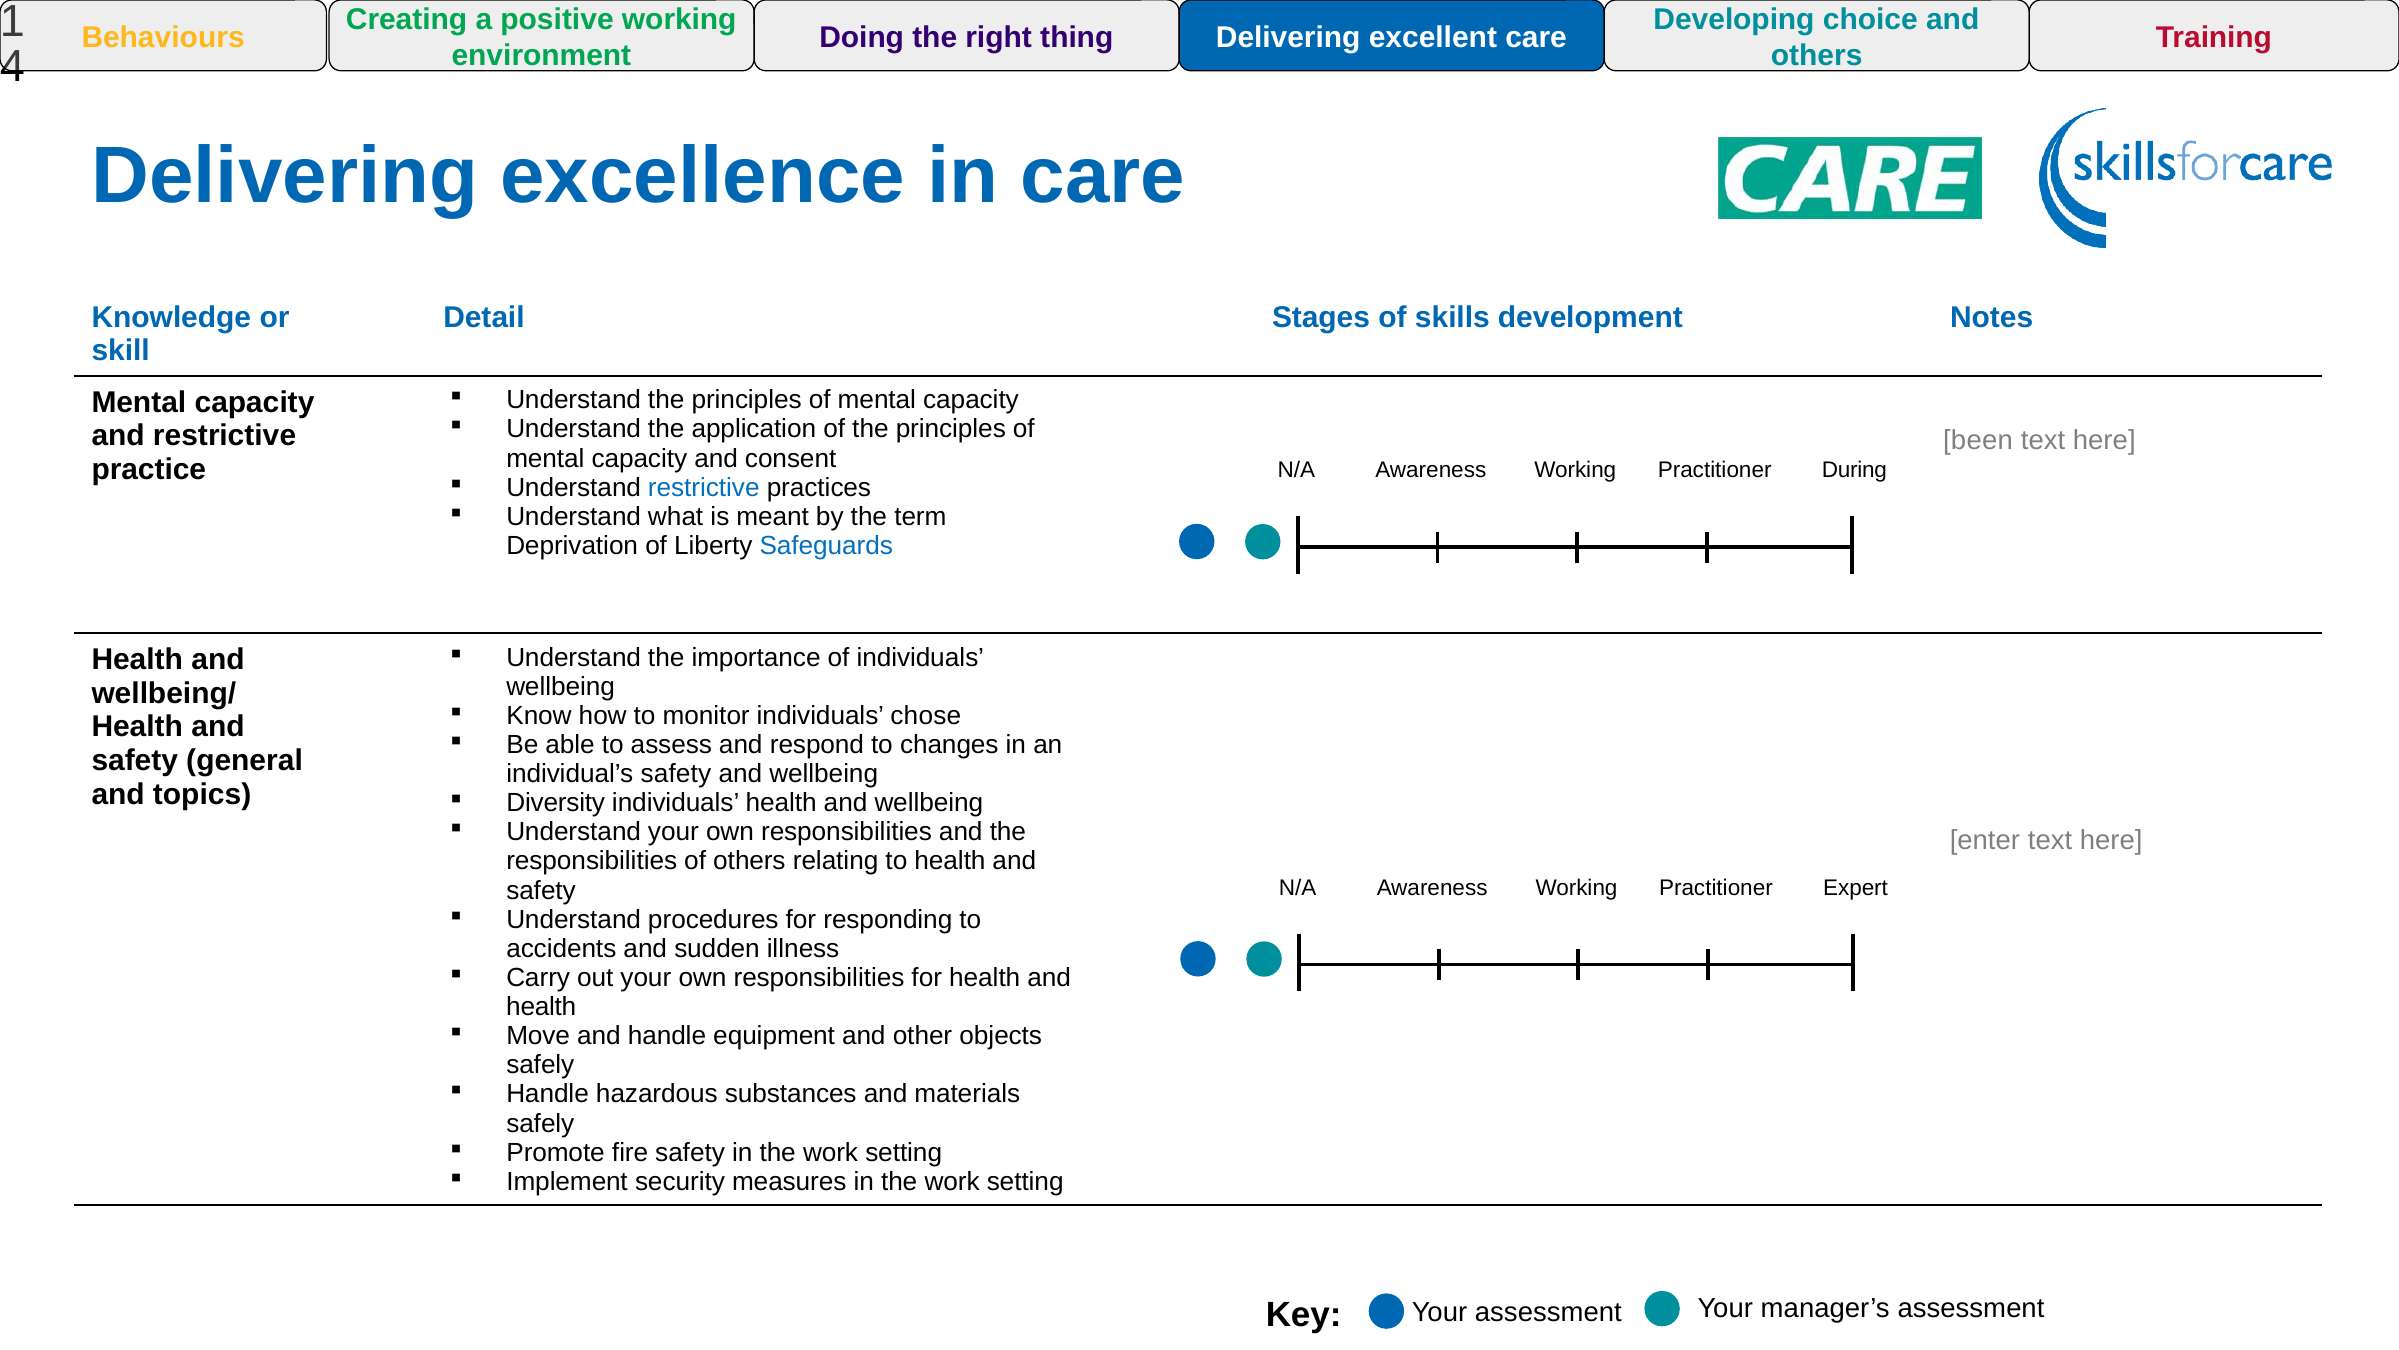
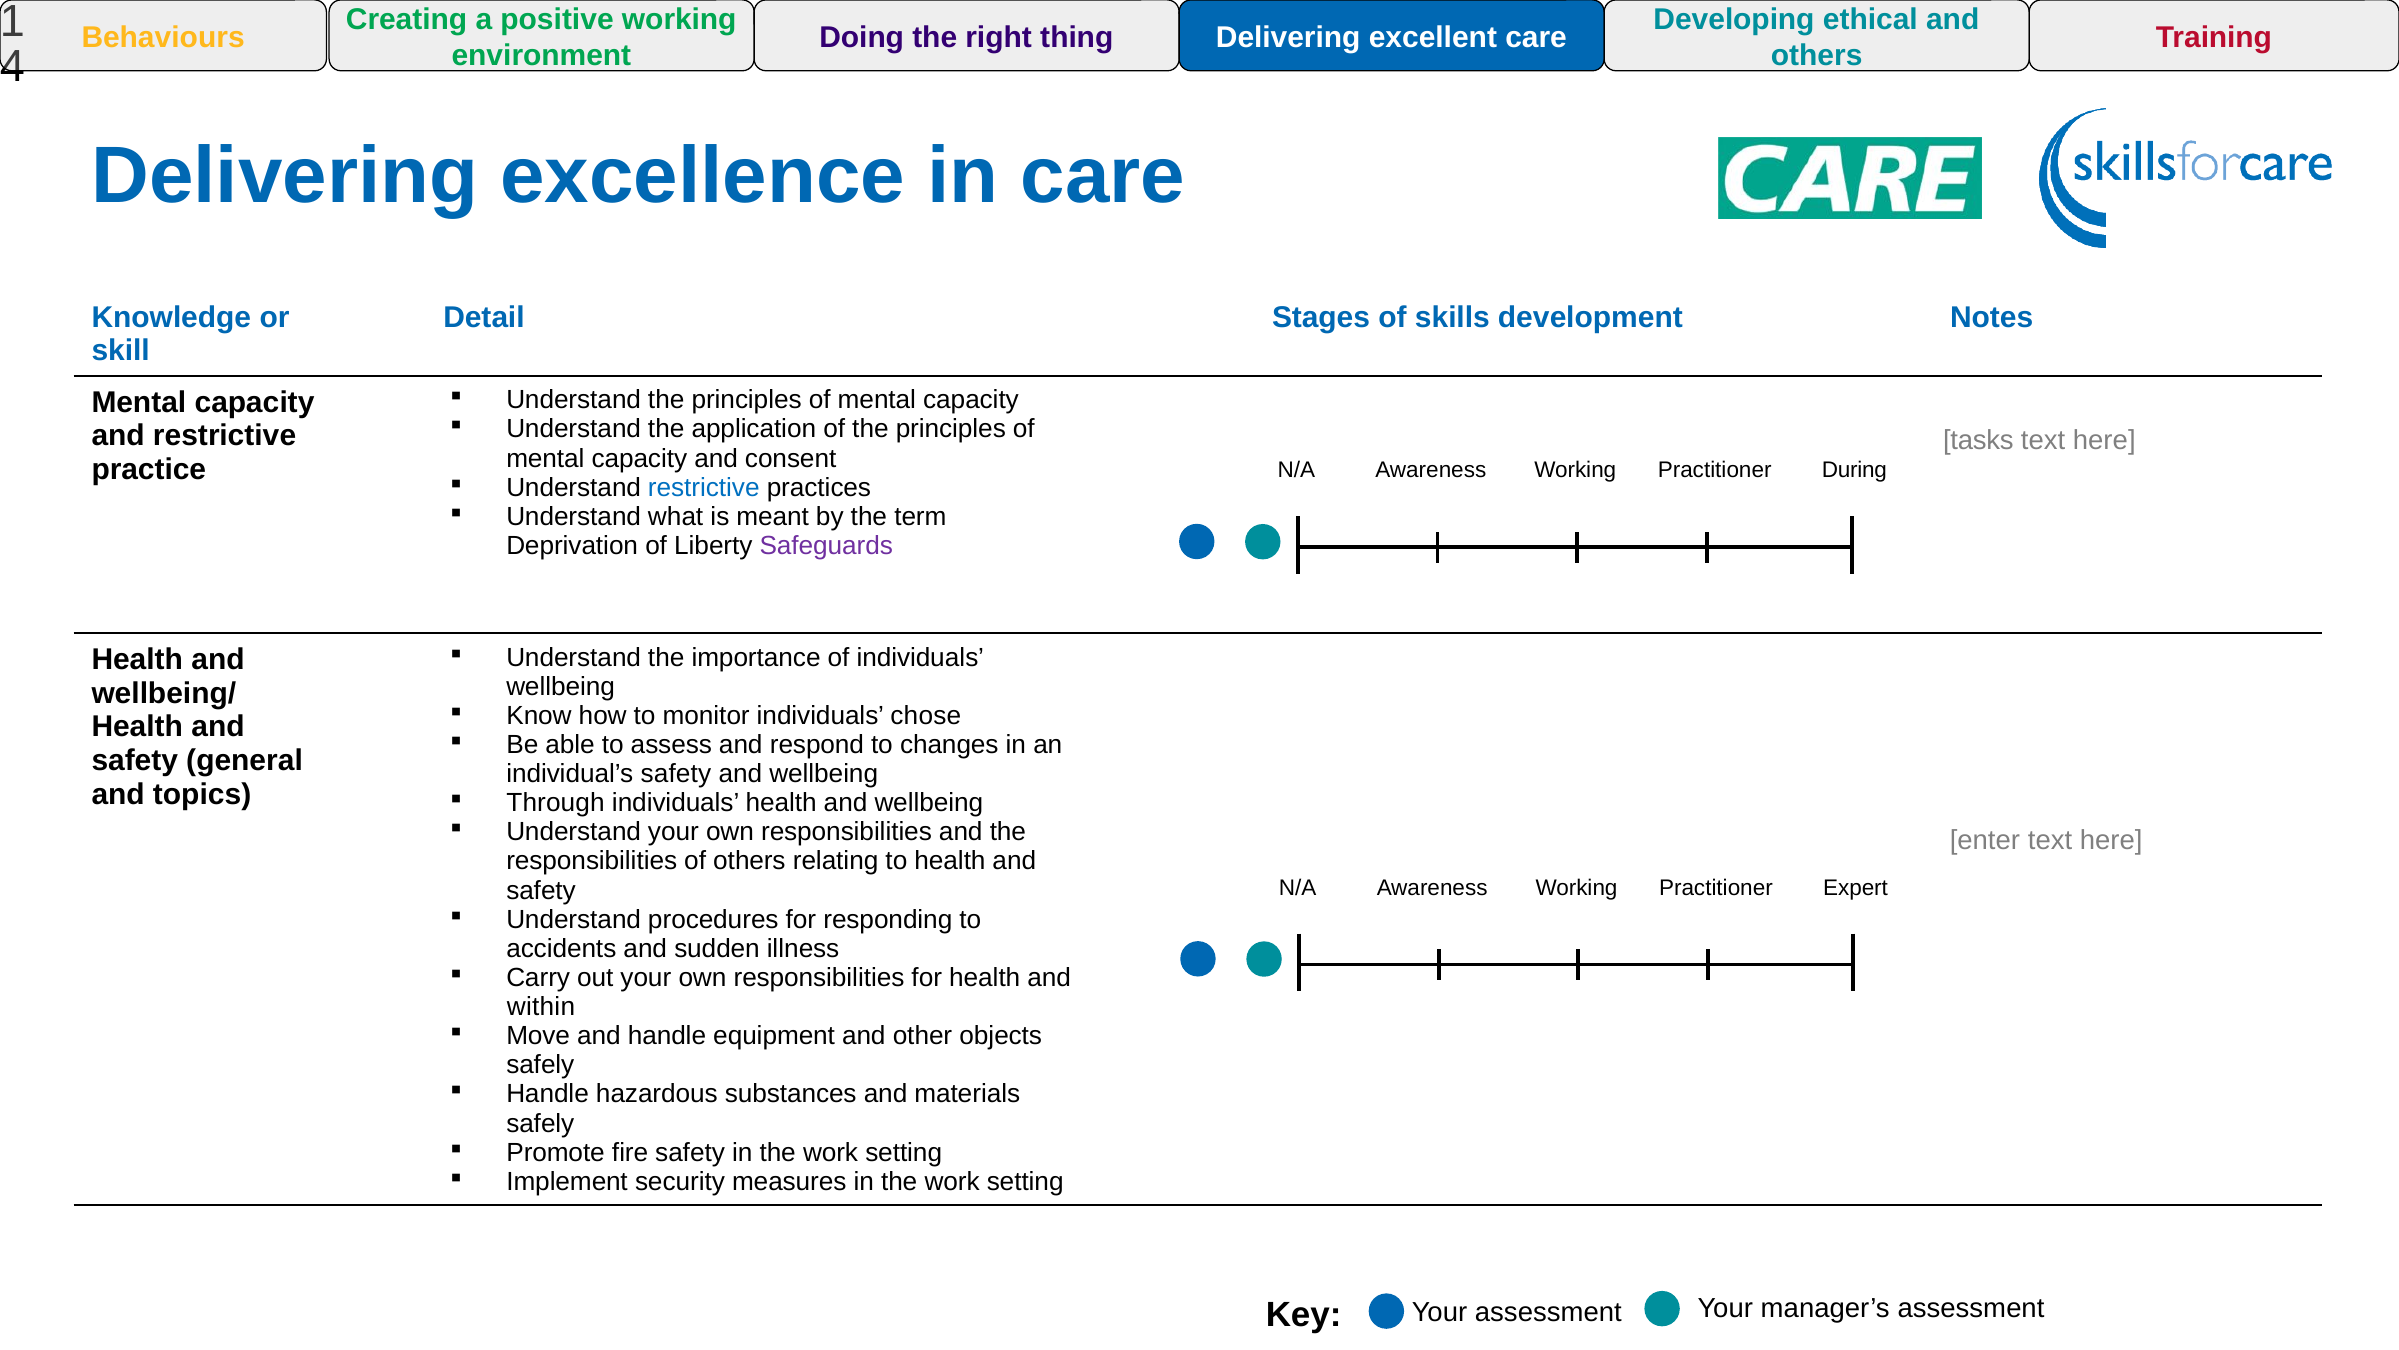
choice: choice -> ethical (1870, 20)
been: been -> tasks (1978, 440)
Safeguards colour: blue -> purple (826, 545)
Diversity: Diversity -> Through (556, 803)
health: health -> within (541, 1007)
